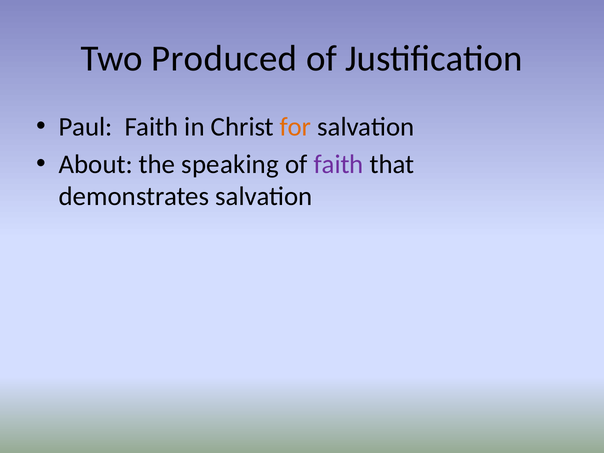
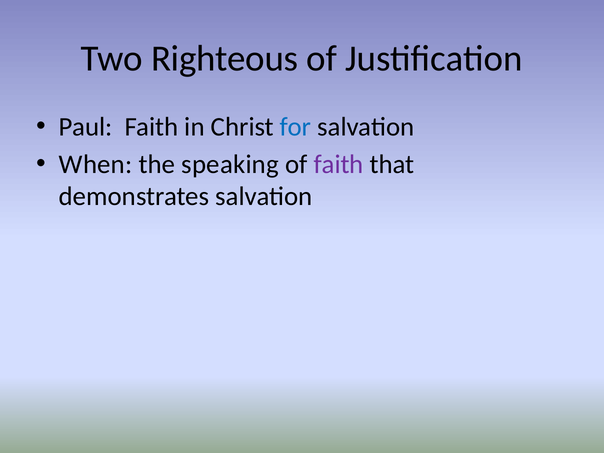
Produced: Produced -> Righteous (225, 58)
for colour: orange -> blue (296, 127)
About: About -> When (96, 164)
